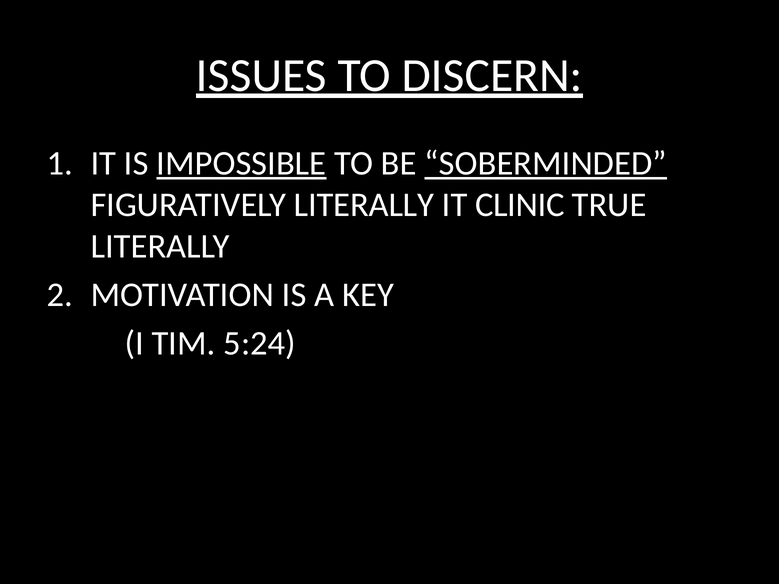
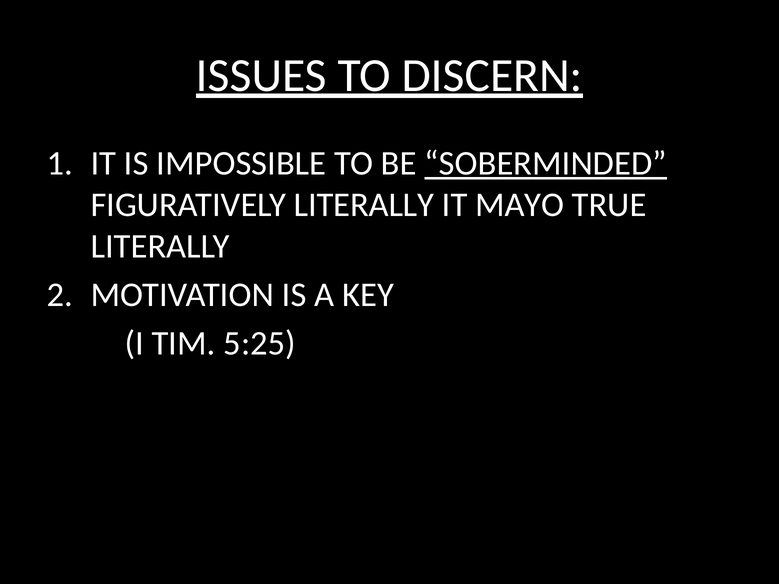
IMPOSSIBLE underline: present -> none (241, 163)
CLINIC: CLINIC -> MAYO (520, 205)
5:24: 5:24 -> 5:25 (260, 344)
